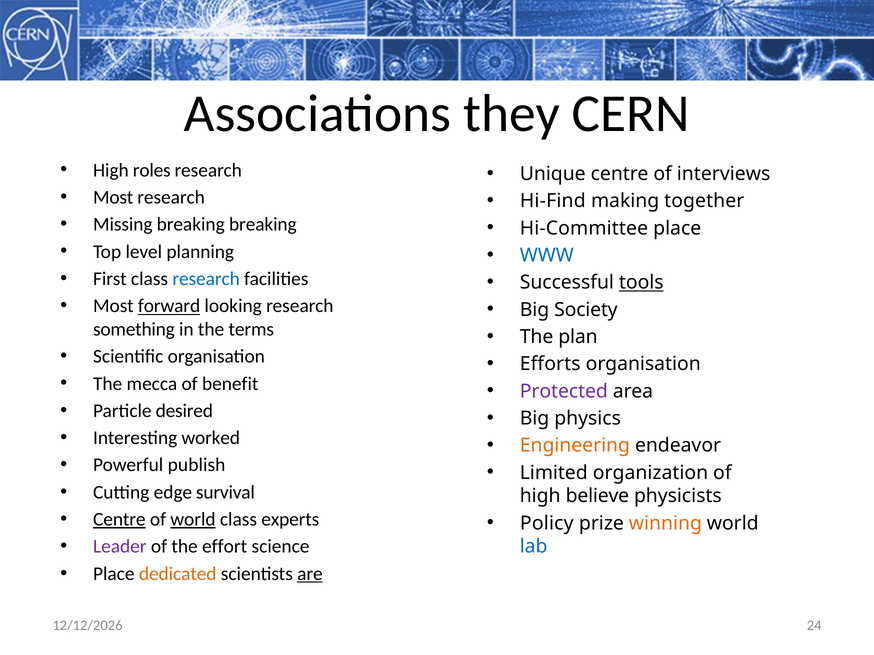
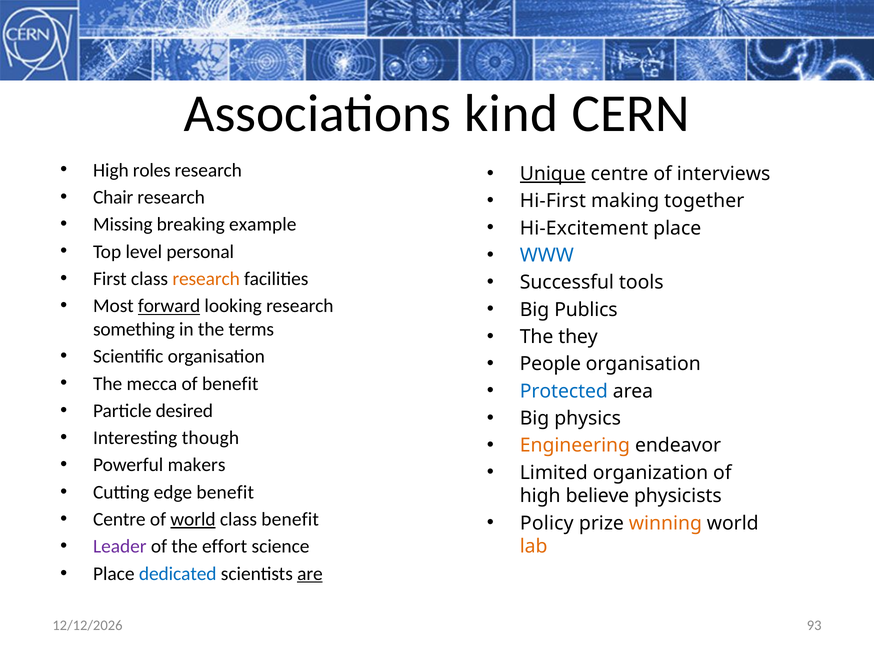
they: they -> kind (511, 114)
Unique underline: none -> present (553, 174)
Most: Most -> Chair (113, 198)
Hi-Find: Hi-Find -> Hi-First (553, 201)
breaking breaking: breaking -> example (263, 225)
Hi-Committee: Hi-Committee -> Hi-Excitement (584, 228)
planning: planning -> personal (200, 252)
research colour: blue -> orange (206, 279)
tools underline: present -> none (641, 283)
Society: Society -> Publics (586, 310)
plan: plan -> they (578, 337)
Efforts: Efforts -> People (550, 364)
Protected colour: purple -> blue (564, 392)
worked: worked -> though (211, 438)
publish: publish -> makers (197, 465)
edge survival: survival -> benefit (225, 493)
Centre underline: present -> none (119, 520)
class experts: experts -> benefit (290, 520)
lab colour: blue -> orange (534, 547)
dedicated colour: orange -> blue (178, 574)
24: 24 -> 93 (814, 626)
